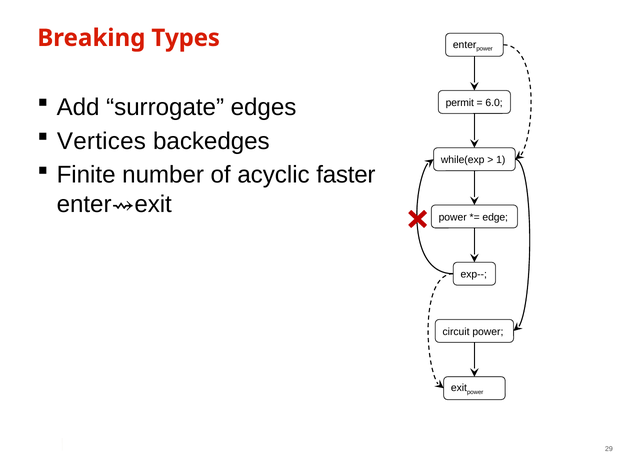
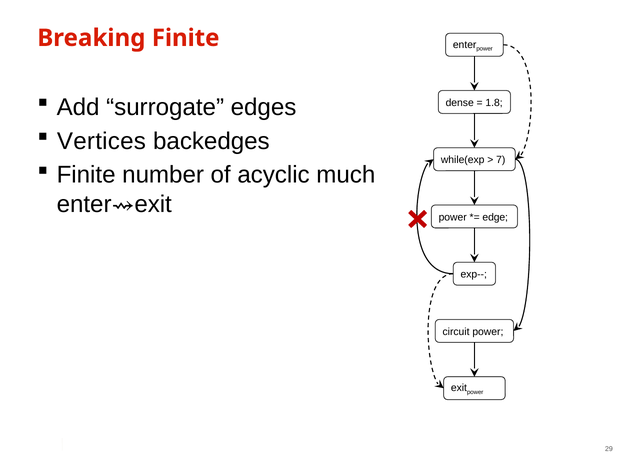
Breaking Types: Types -> Finite (186, 38)
permit: permit -> dense (460, 103)
6.0: 6.0 -> 1.8 (494, 103)
1: 1 -> 7 (501, 160)
faster: faster -> much (346, 175)
